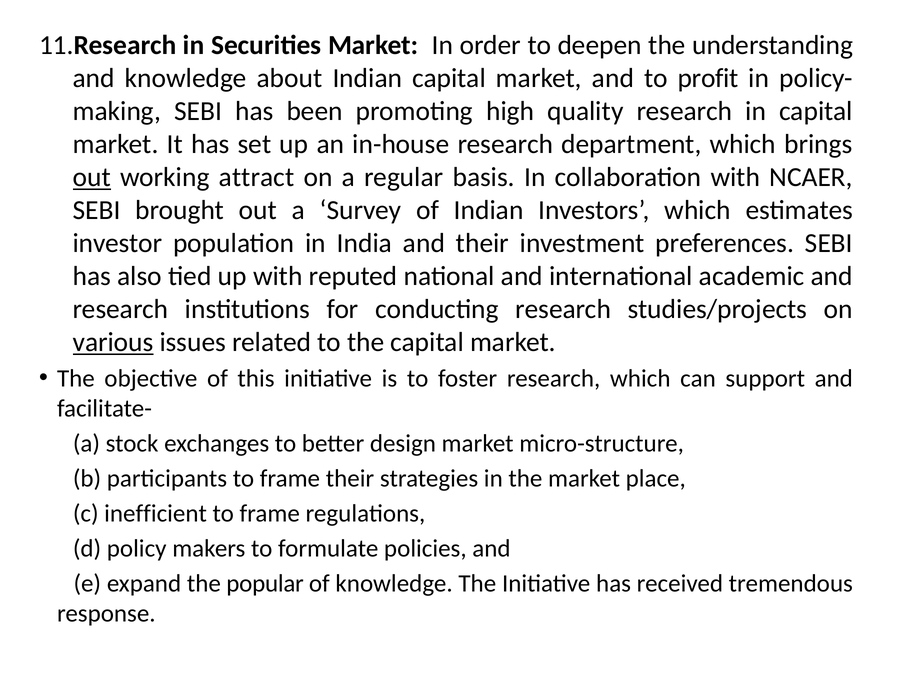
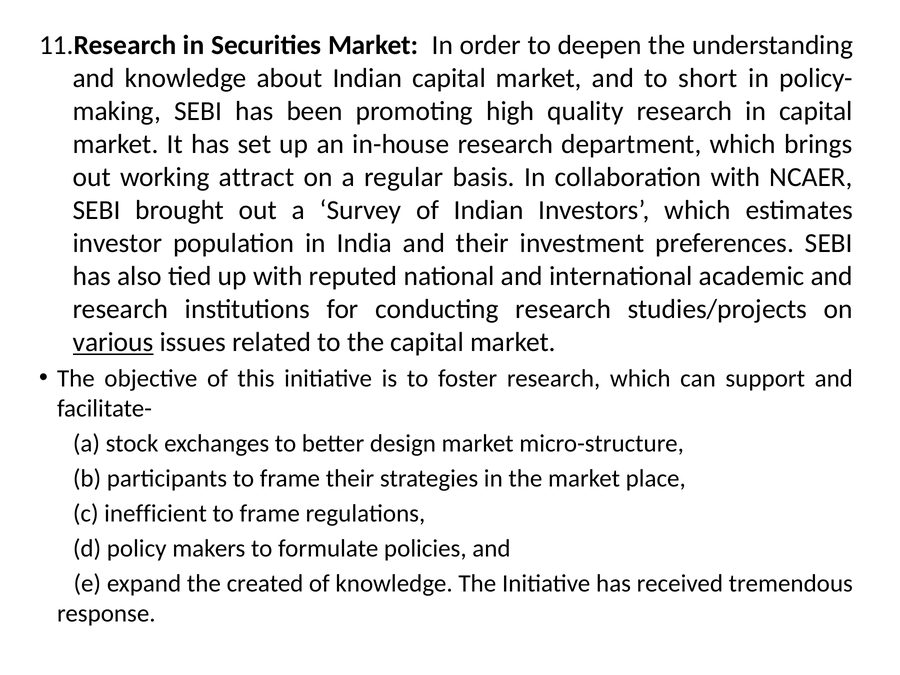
profit: profit -> short (708, 78)
out underline: present -> none (92, 177)
popular: popular -> created (265, 584)
